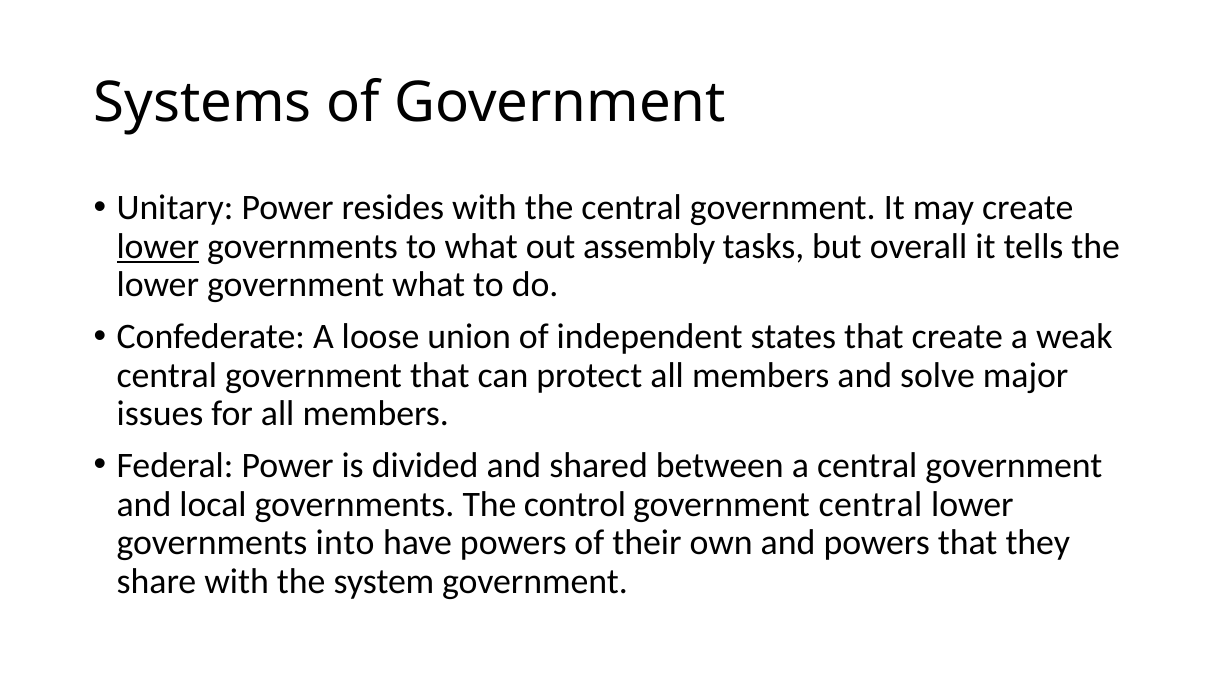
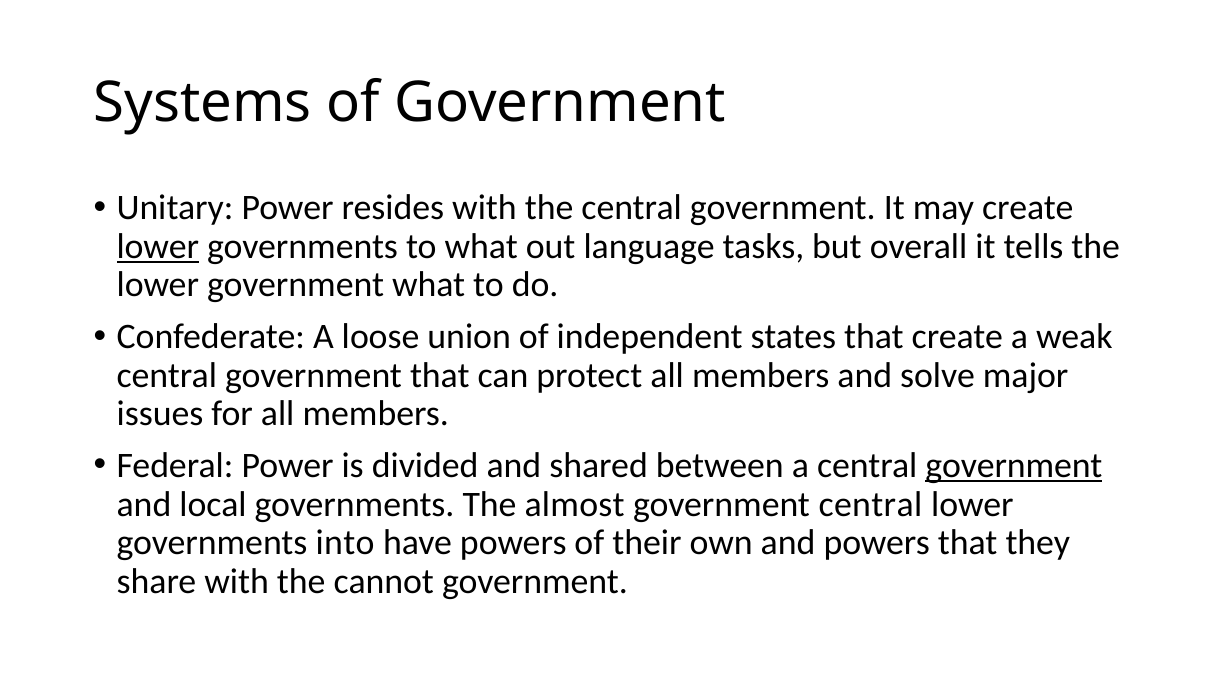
assembly: assembly -> language (649, 246)
government underline: none -> present (1014, 465)
control: control -> almost (575, 504)
system: system -> cannot (384, 581)
